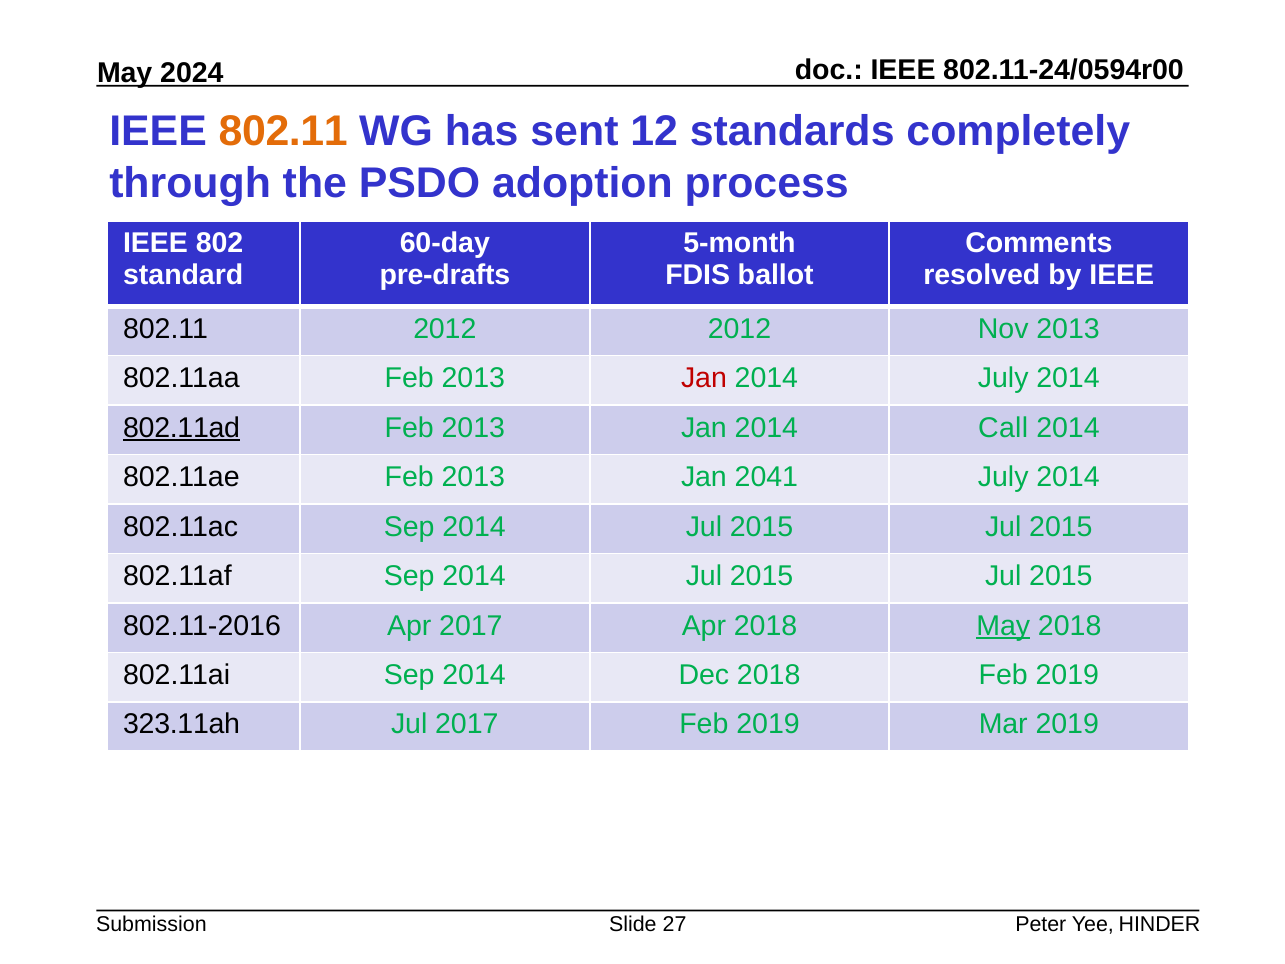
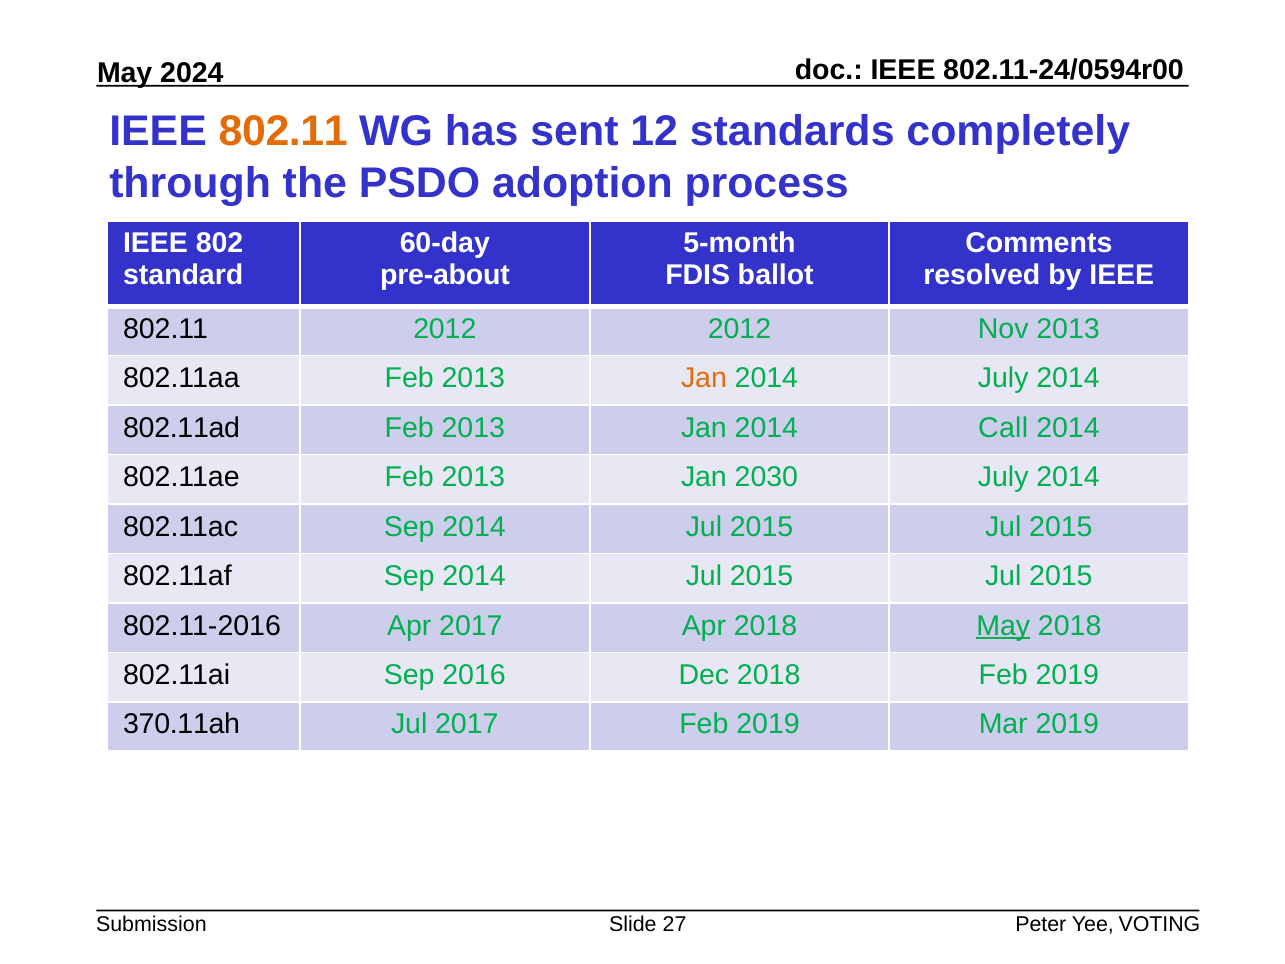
pre-drafts: pre-drafts -> pre-about (445, 275)
Jan colour: red -> orange (704, 378)
802.11ad underline: present -> none (182, 428)
2041: 2041 -> 2030 (766, 477)
802.11ai Sep 2014: 2014 -> 2016 (474, 675)
323.11ah: 323.11ah -> 370.11ah (182, 724)
HINDER: HINDER -> VOTING (1159, 924)
